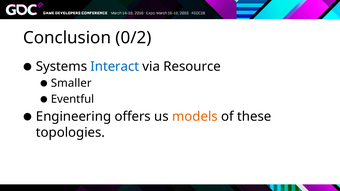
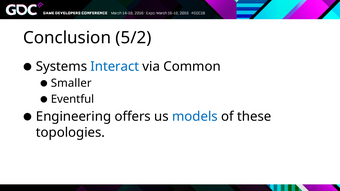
0/2: 0/2 -> 5/2 (133, 38)
Resource: Resource -> Common (192, 66)
models colour: orange -> blue (195, 117)
